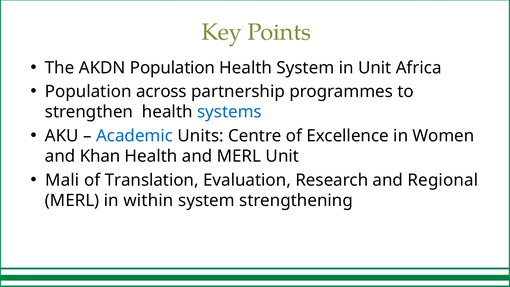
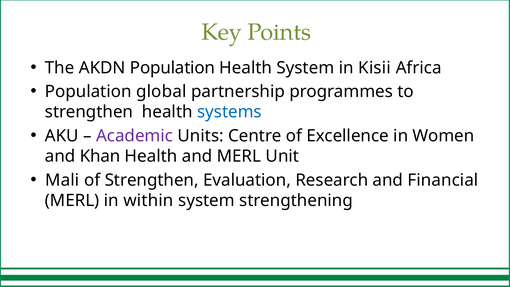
in Unit: Unit -> Kisii (375, 68)
across: across -> global (161, 92)
Academic colour: blue -> purple (135, 136)
of Translation: Translation -> Strengthen (152, 180)
Regional: Regional -> Financial (443, 180)
